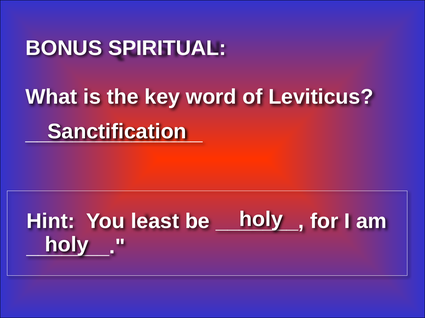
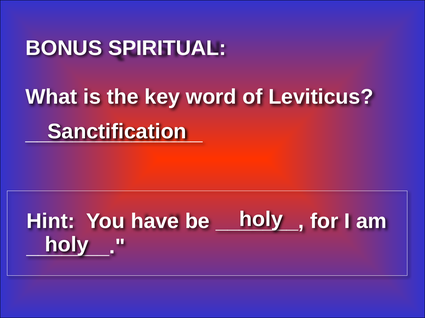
least: least -> have (155, 222)
